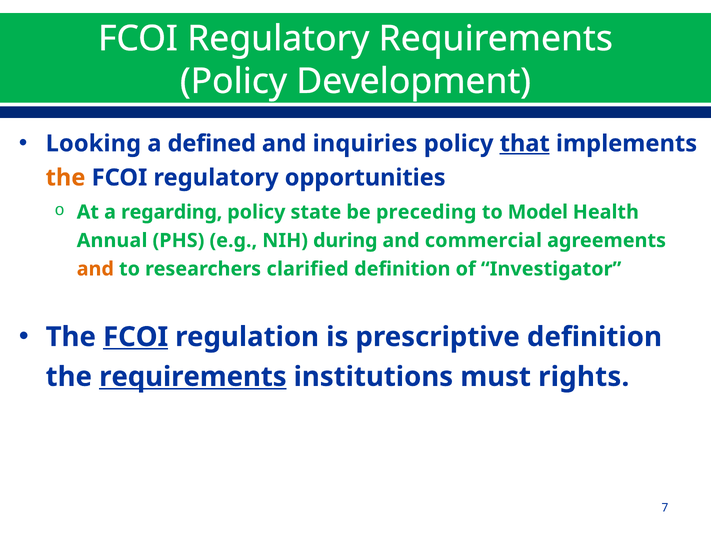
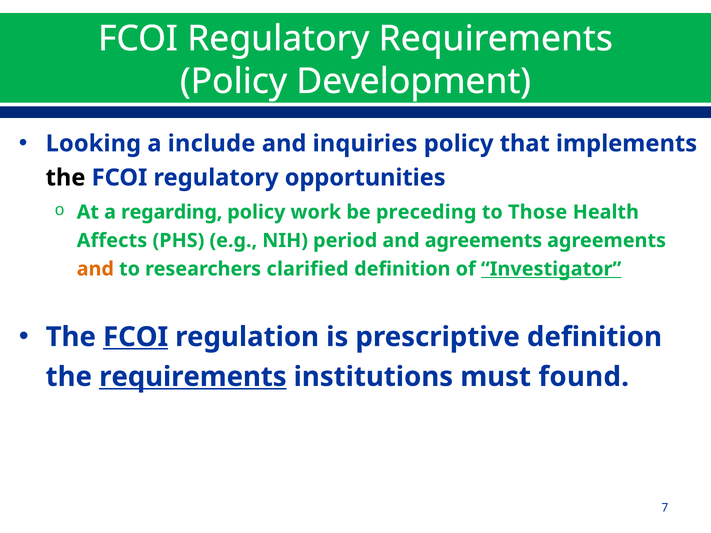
defined: defined -> include (212, 144)
that underline: present -> none (525, 144)
the colour: orange -> black (66, 178)
state: state -> work (316, 212)
Model: Model -> Those (538, 212)
Annual: Annual -> Affects (112, 241)
during: during -> period (345, 241)
and commercial: commercial -> agreements (483, 241)
Investigator underline: none -> present (551, 269)
rights: rights -> found (584, 377)
